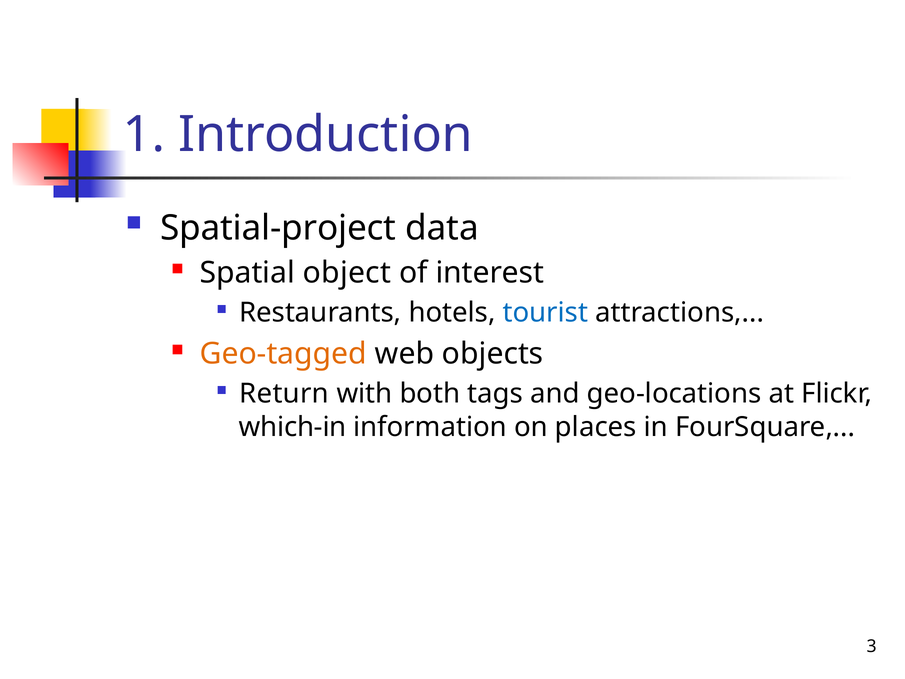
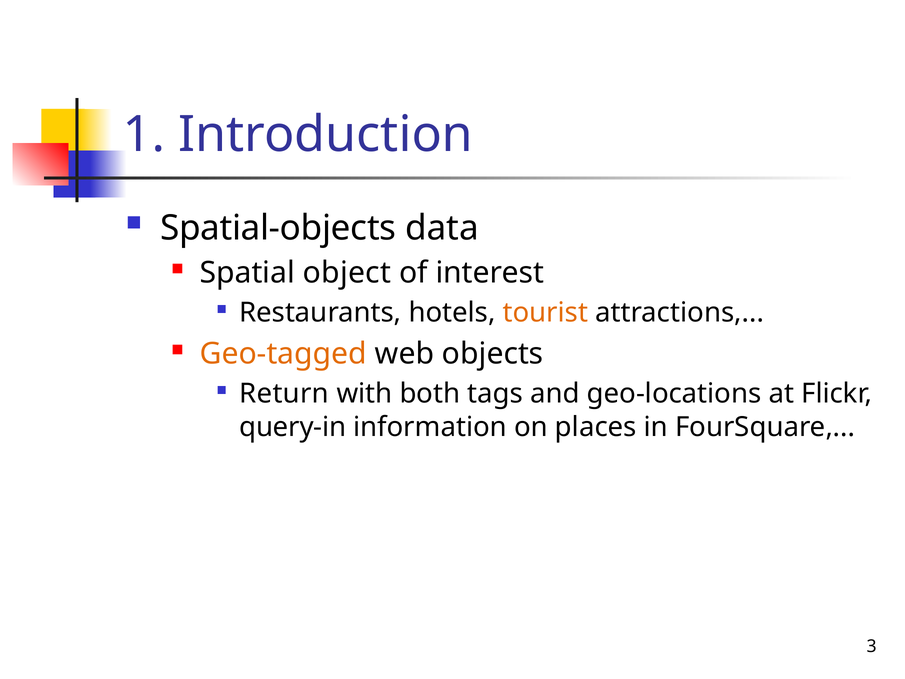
Spatial-project: Spatial-project -> Spatial-objects (278, 228)
tourist colour: blue -> orange (545, 313)
which-in: which-in -> query-in (293, 427)
